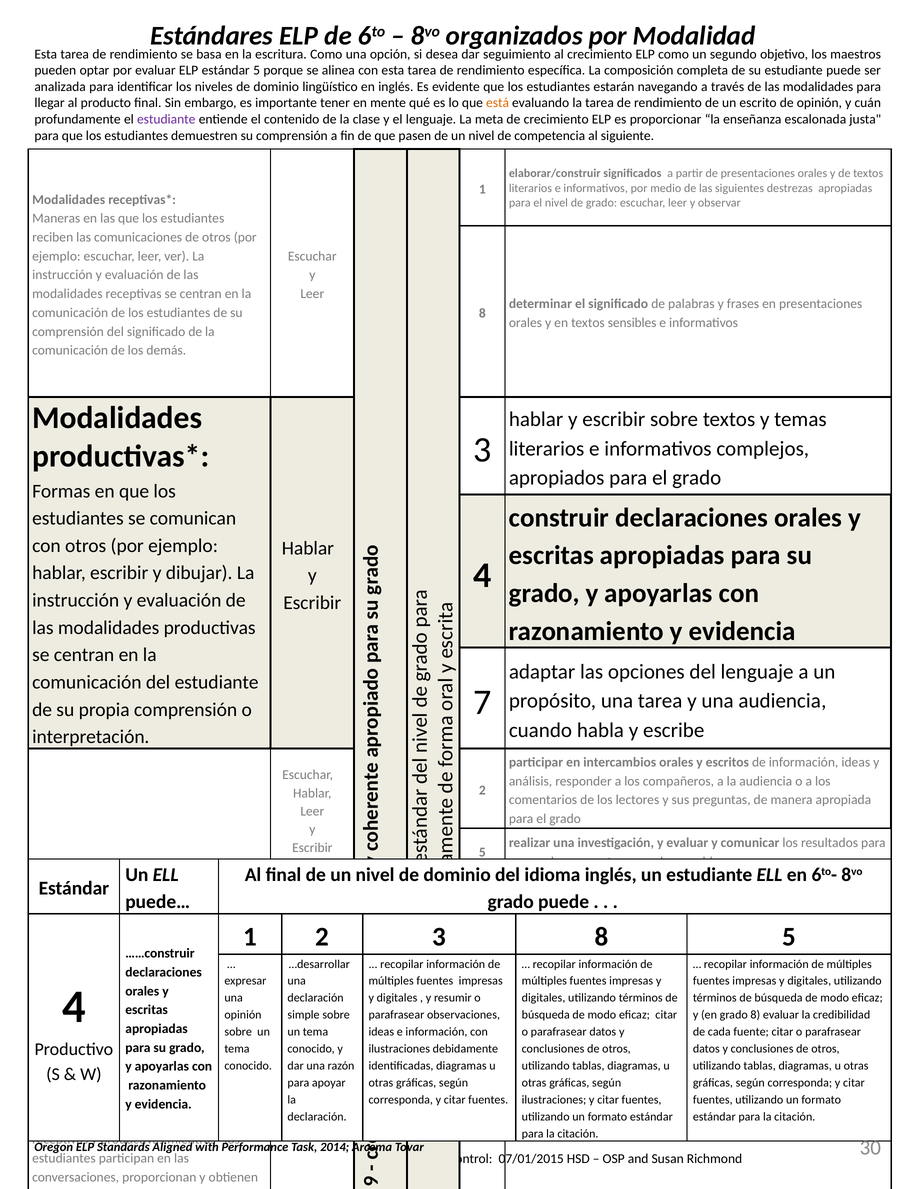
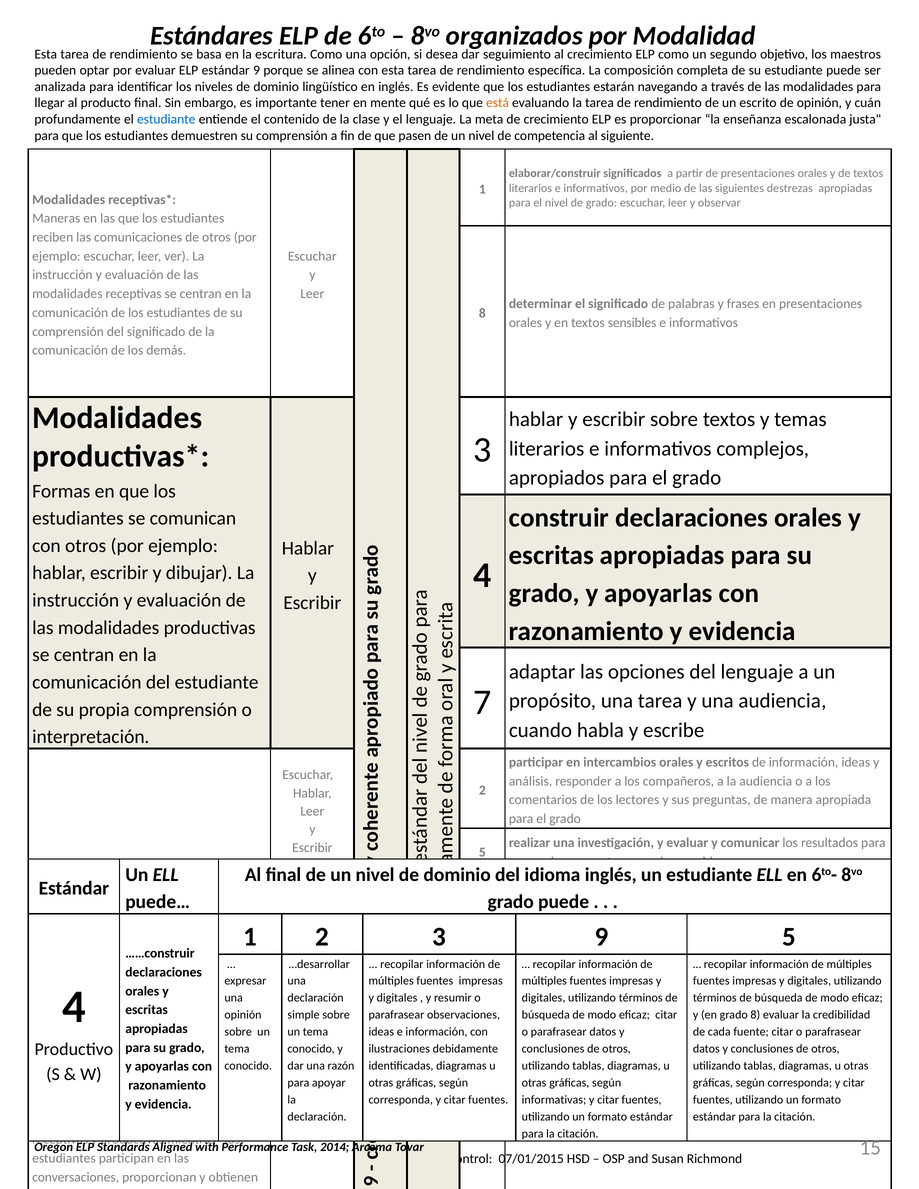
estándar 5: 5 -> 9 (257, 71)
estudiante colour: purple -> blue (166, 119)
8: 8 -> 9 (601, 937)
ilustraciones: ilustraciones -> informativas (554, 1100)
30: 30 -> 15 (870, 1148)
